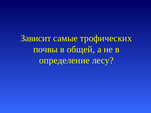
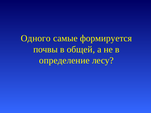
Зависит: Зависит -> Одного (36, 38)
трофических: трофических -> формируется (106, 38)
